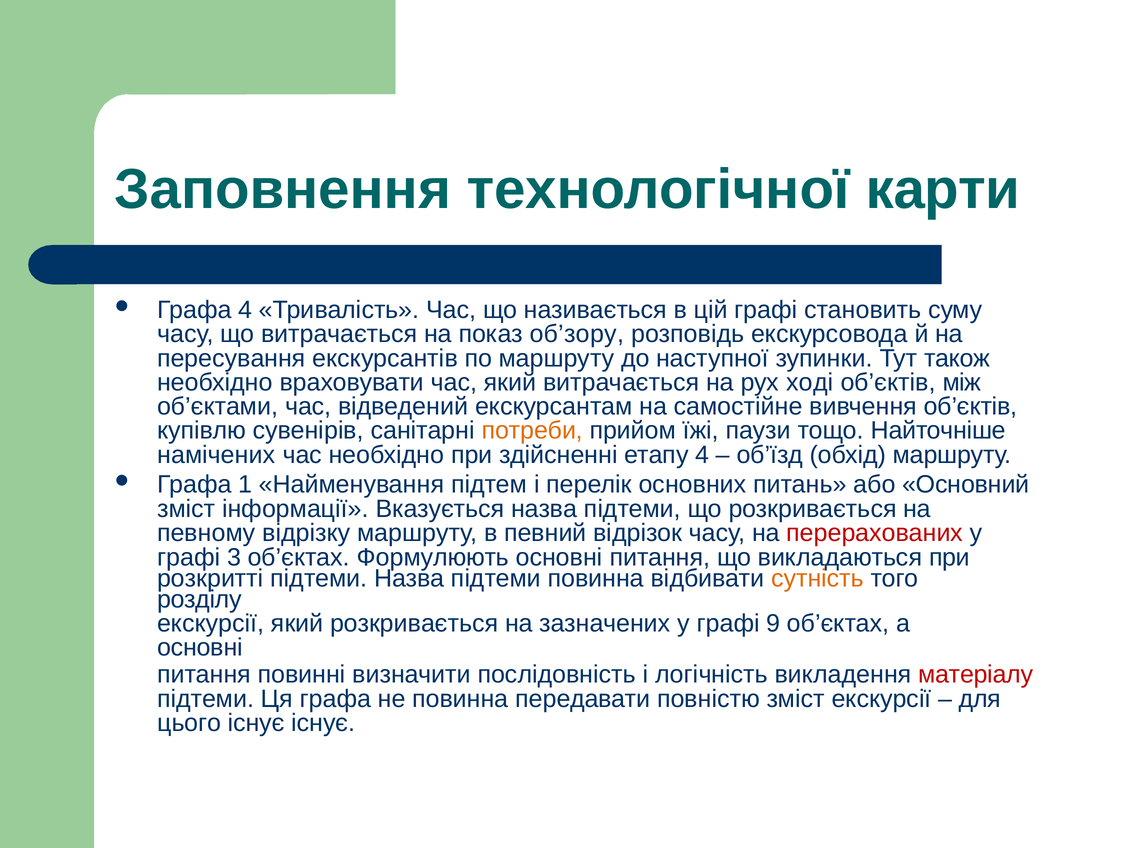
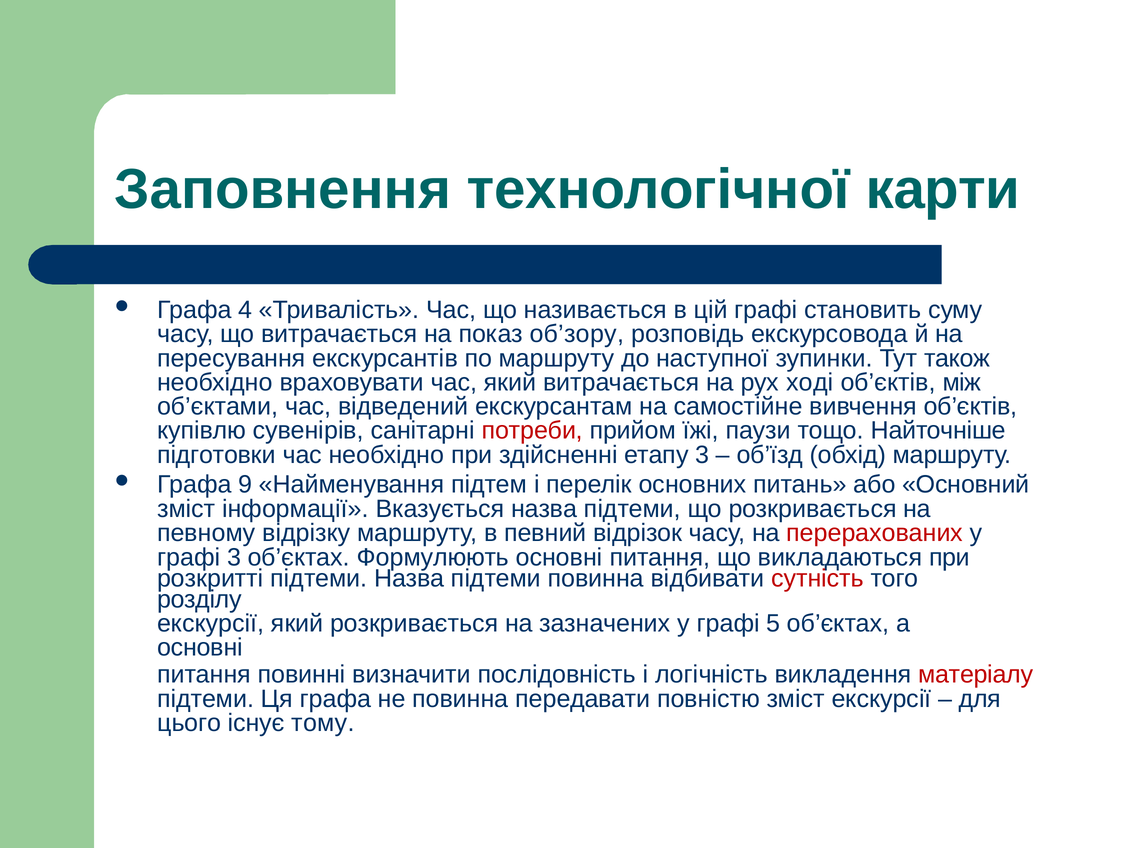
потреби colour: orange -> red (532, 430)
намічених: намічених -> підготовки (216, 455)
етапу 4: 4 -> 3 (702, 455)
1: 1 -> 9 (245, 484)
сутність colour: orange -> red (818, 578)
9: 9 -> 5 (773, 623)
існує існує: існує -> тому (323, 723)
